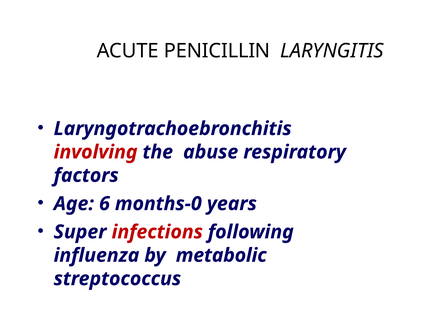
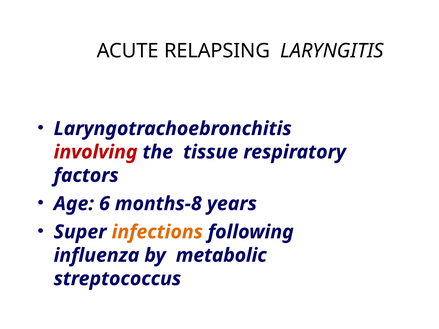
PENICILLIN: PENICILLIN -> RELAPSING (217, 51)
abuse: abuse -> tissue (211, 152)
months-0: months-0 -> months-8 (158, 204)
infections colour: red -> orange (157, 232)
